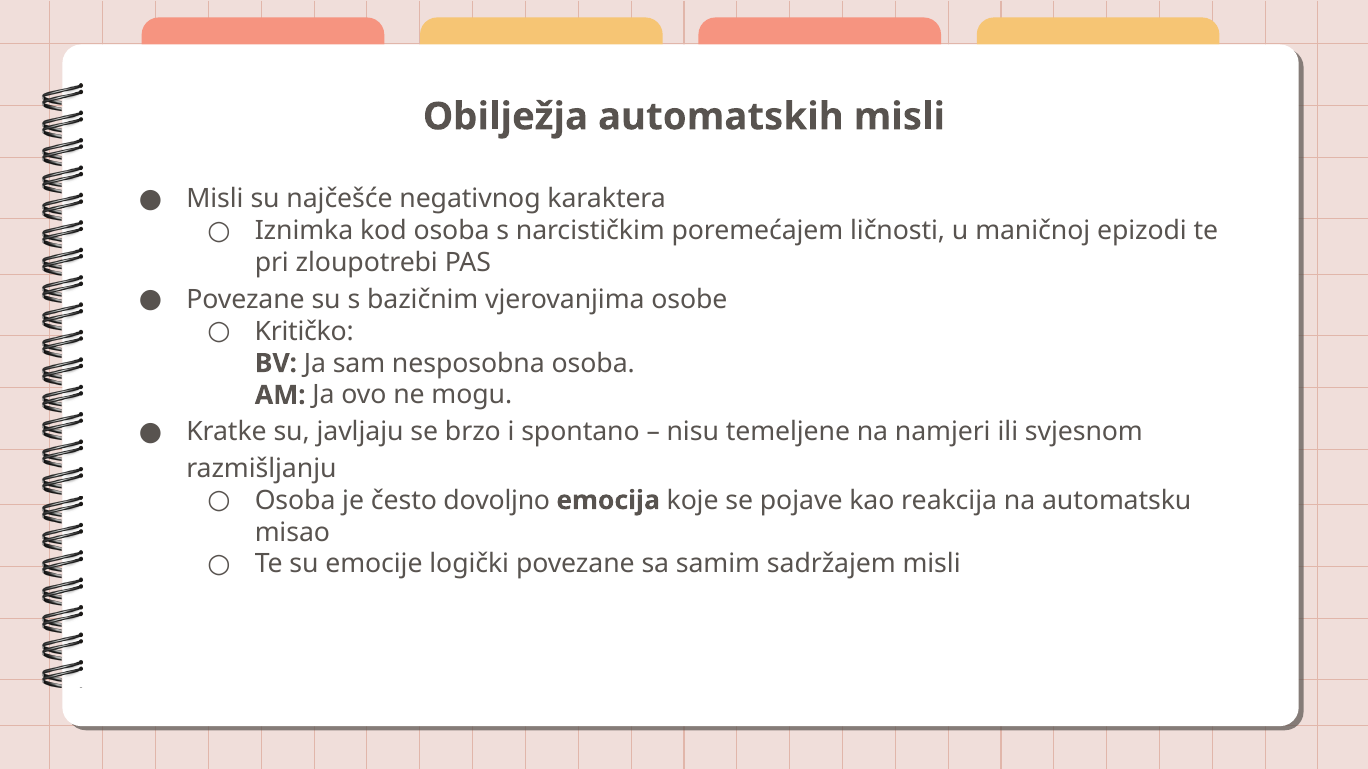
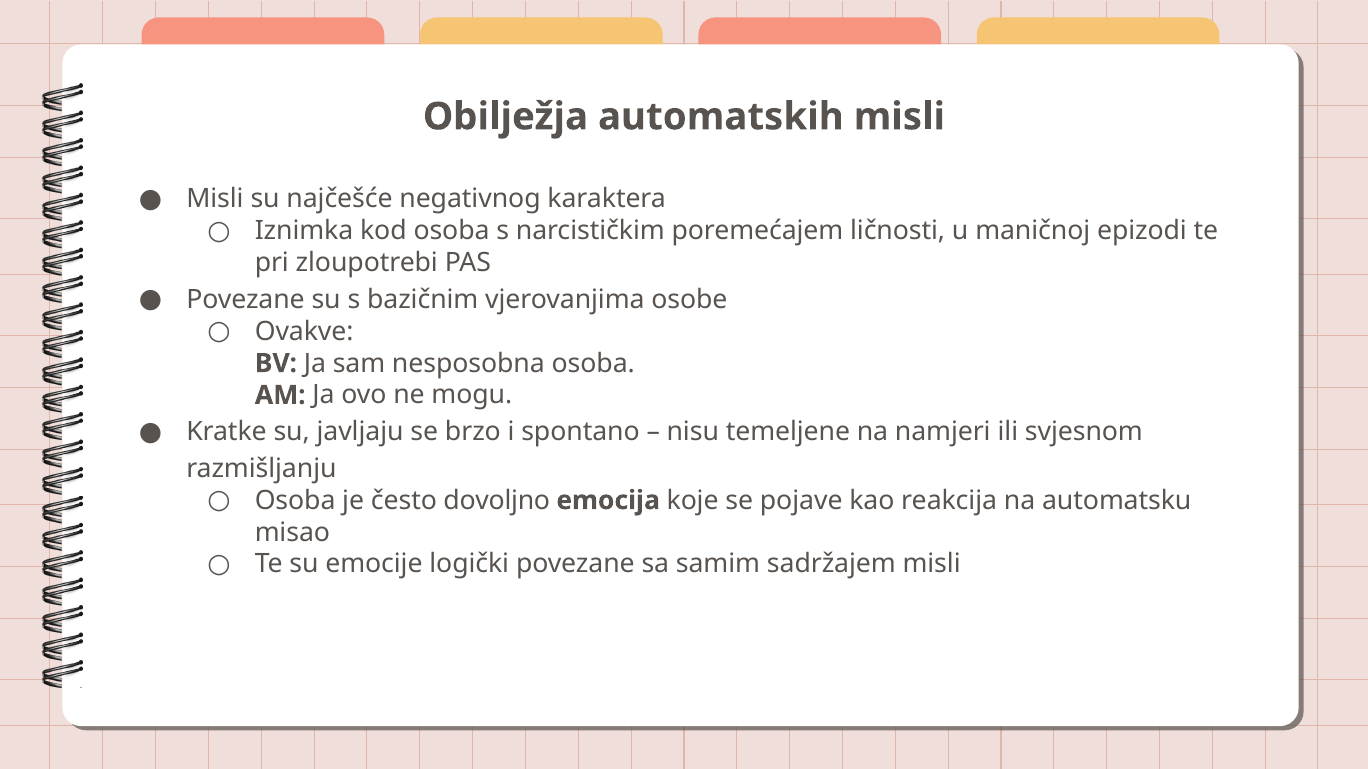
Kritičko: Kritičko -> Ovakve (304, 332)
